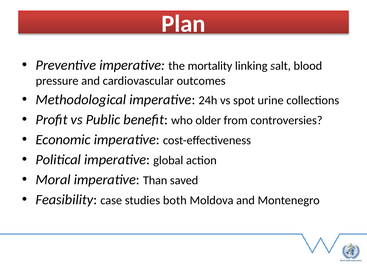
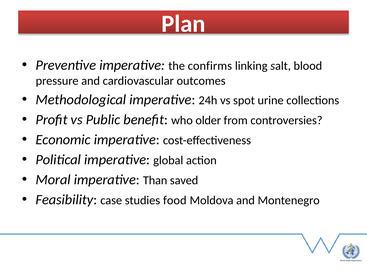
mortality: mortality -> confirms (210, 66)
both: both -> food (175, 201)
